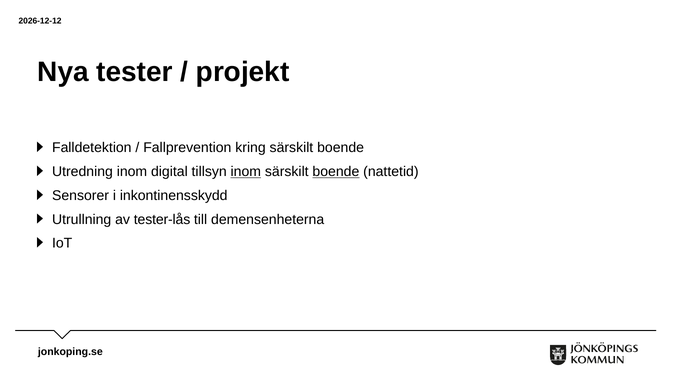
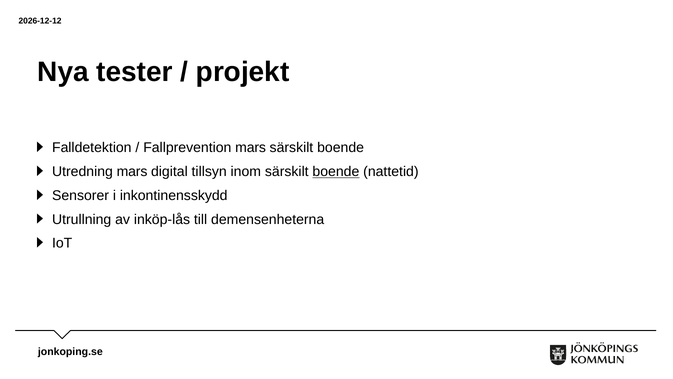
Fallprevention kring: kring -> mars (251, 148)
Utredning inom: inom -> mars (132, 172)
inom underline: present -> none (246, 172)
tester-lås: tester-lås -> inköp-lås (162, 219)
